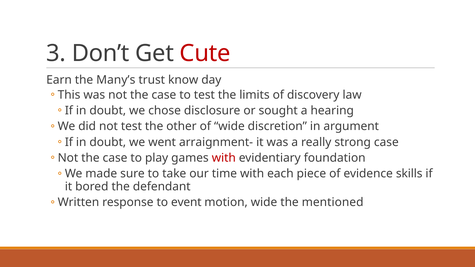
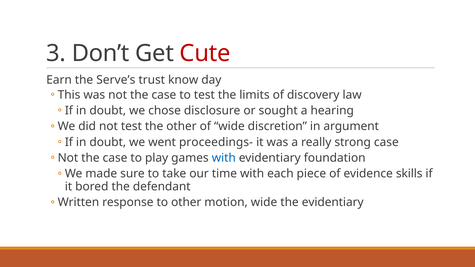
Many’s: Many’s -> Serve’s (116, 80)
arraignment-: arraignment- -> proceedings- (216, 142)
with colour: red -> blue (224, 158)
to event: event -> other (186, 202)
the mentioned: mentioned -> evidentiary (333, 202)
